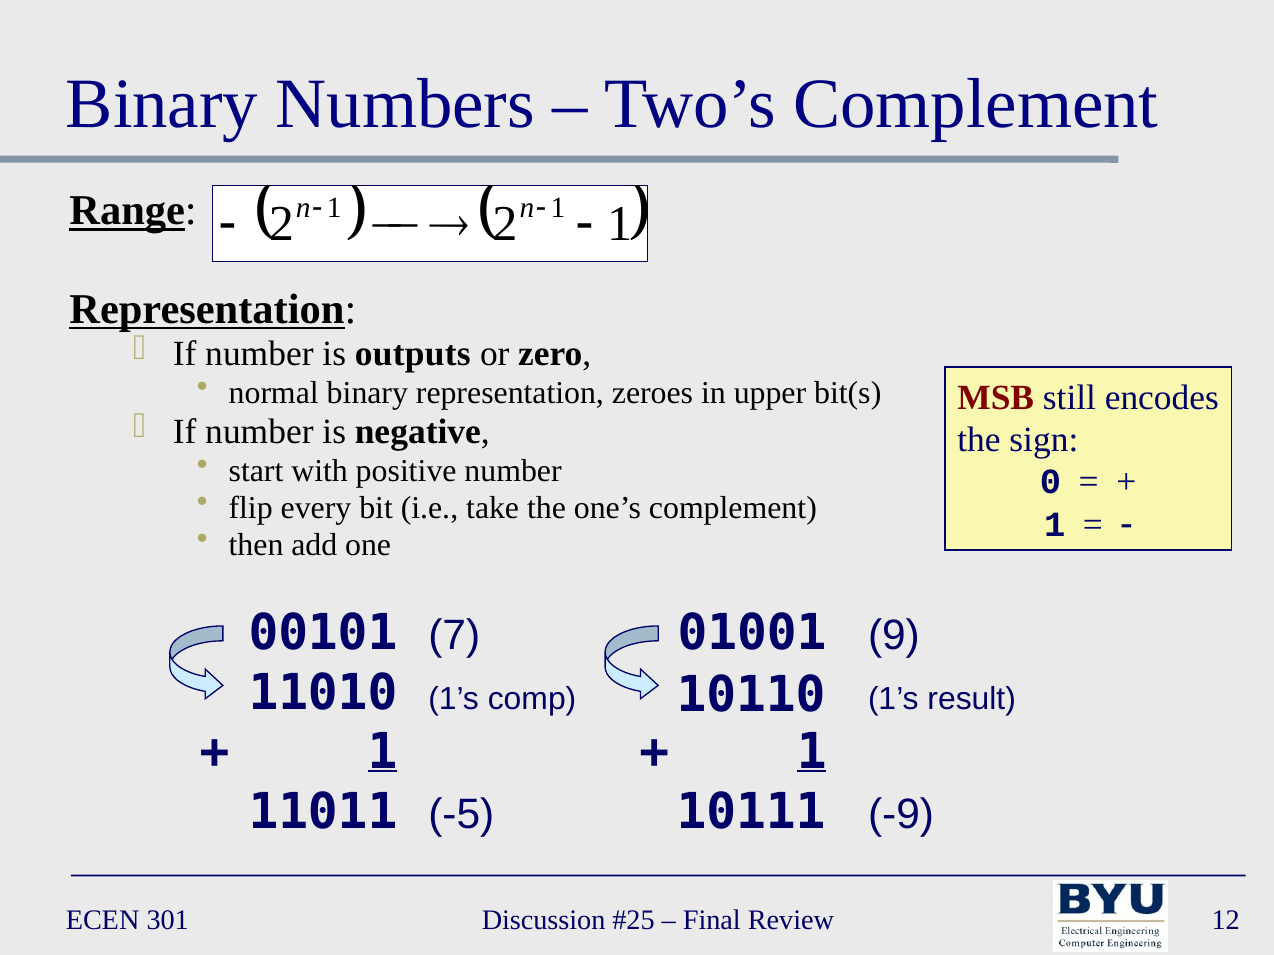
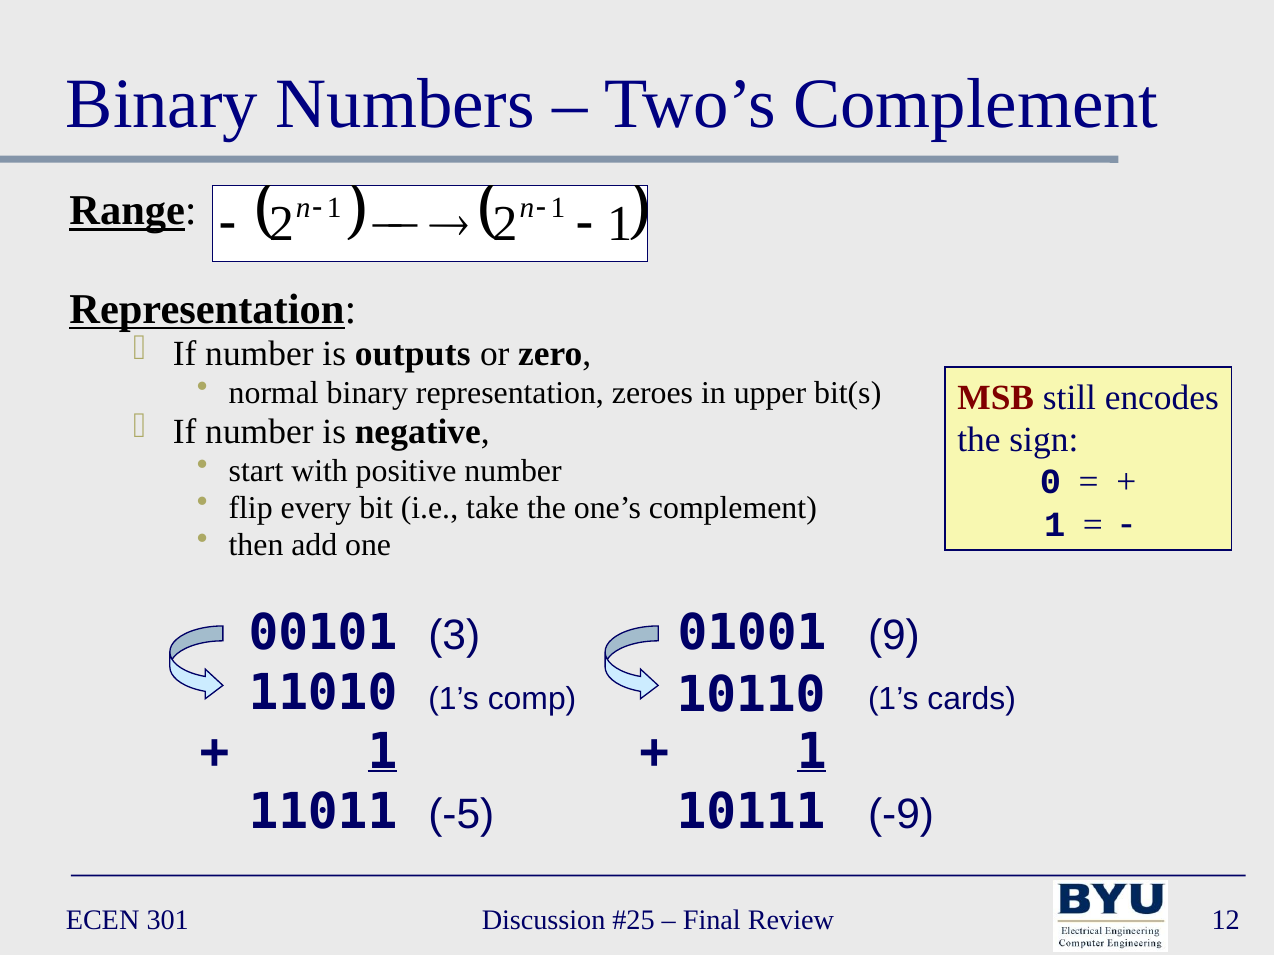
7: 7 -> 3 (454, 636)
result: result -> cards (972, 699)
